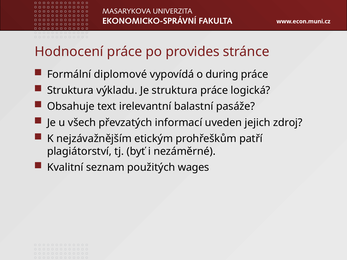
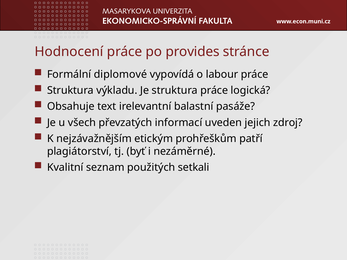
during: during -> labour (222, 74)
wages: wages -> setkali (194, 168)
